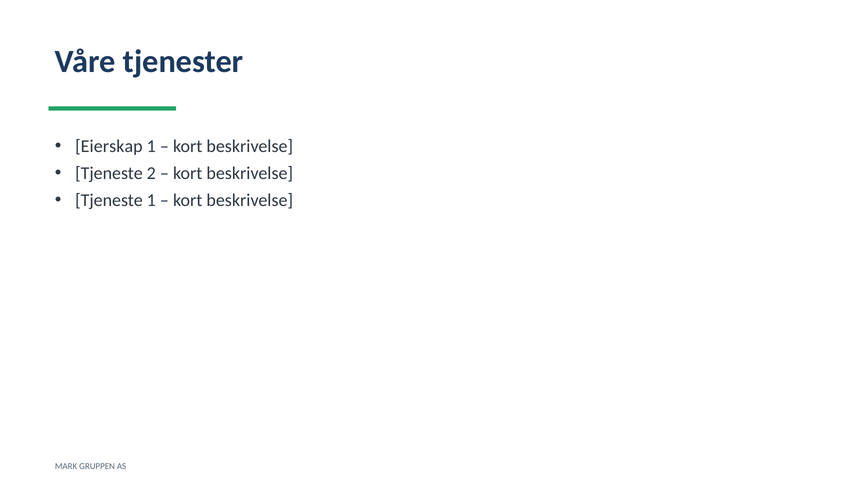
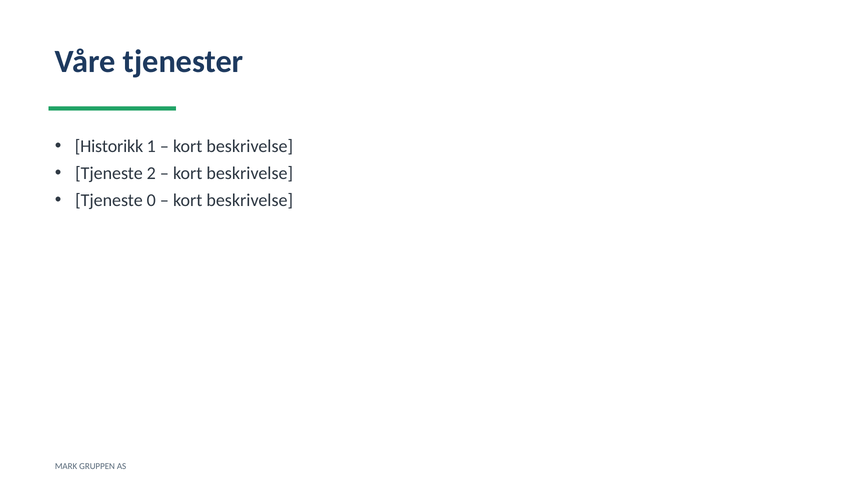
Eierskap: Eierskap -> Historikk (109, 146)
Tjeneste 1: 1 -> 0 (151, 200)
